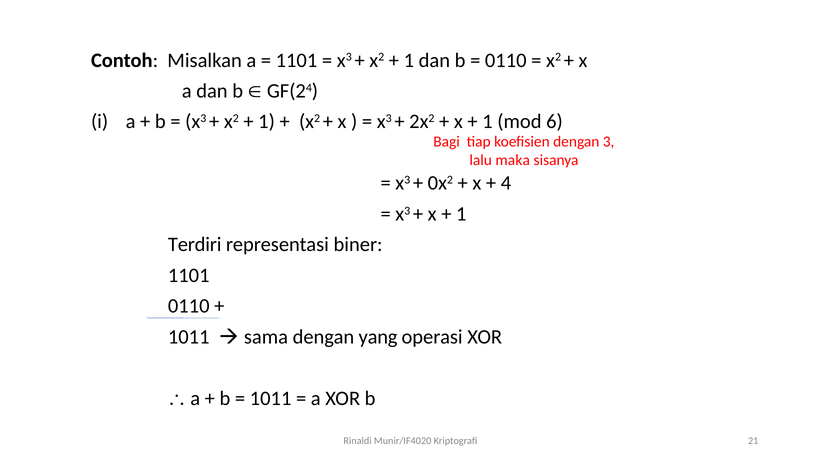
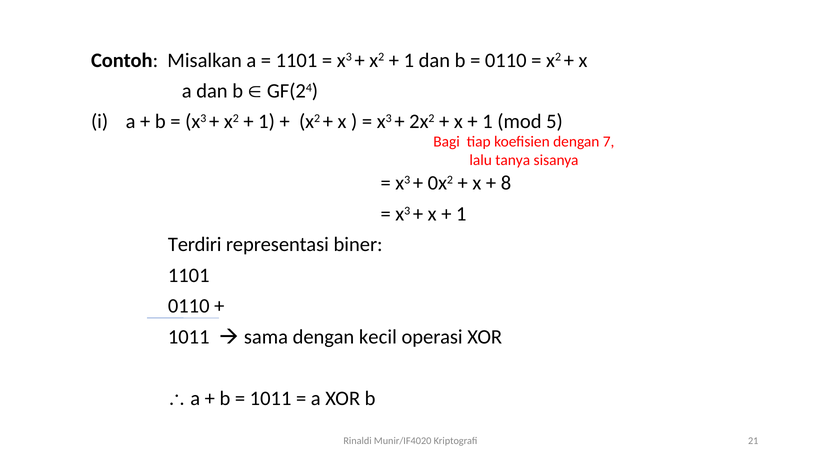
6: 6 -> 5 (554, 122)
3: 3 -> 7 (609, 142)
maka: maka -> tanya (513, 160)
4: 4 -> 8 (506, 183)
yang: yang -> kecil (378, 337)
